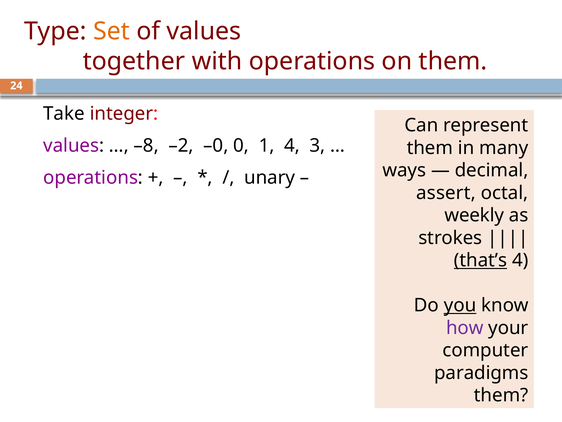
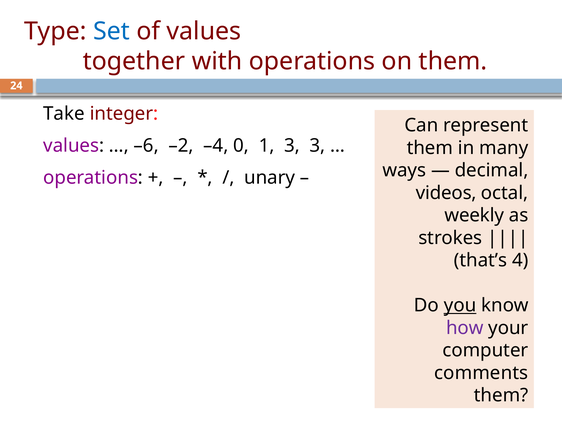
Set colour: orange -> blue (111, 31)
–8: –8 -> –6 (146, 146)
–0: –0 -> –4 (216, 146)
1 4: 4 -> 3 (292, 146)
assert: assert -> videos (446, 193)
that’s underline: present -> none (481, 260)
paradigms: paradigms -> comments (481, 373)
